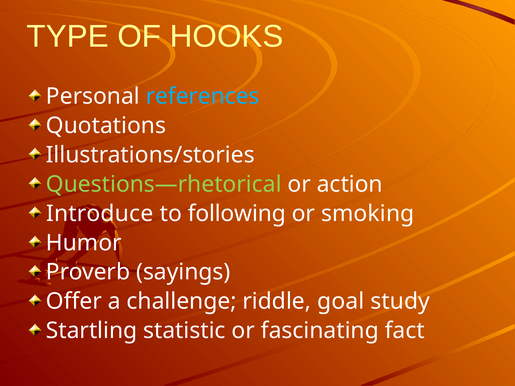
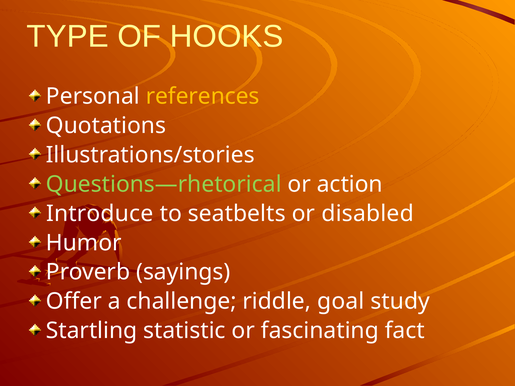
references colour: light blue -> yellow (203, 96)
following: following -> seatbelts (237, 214)
smoking: smoking -> disabled (368, 214)
